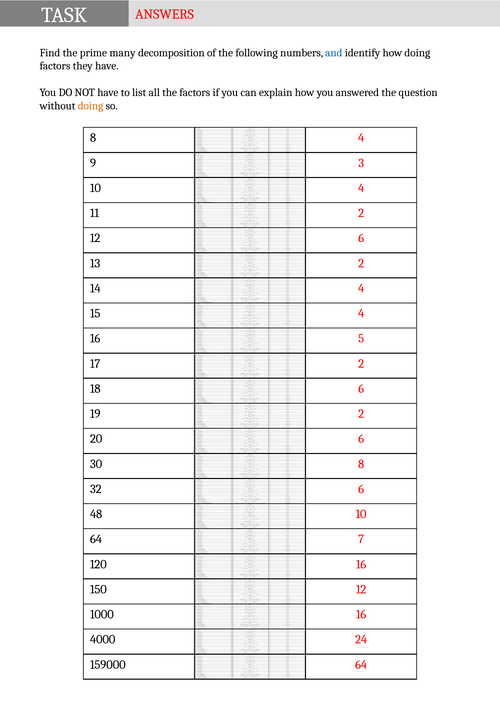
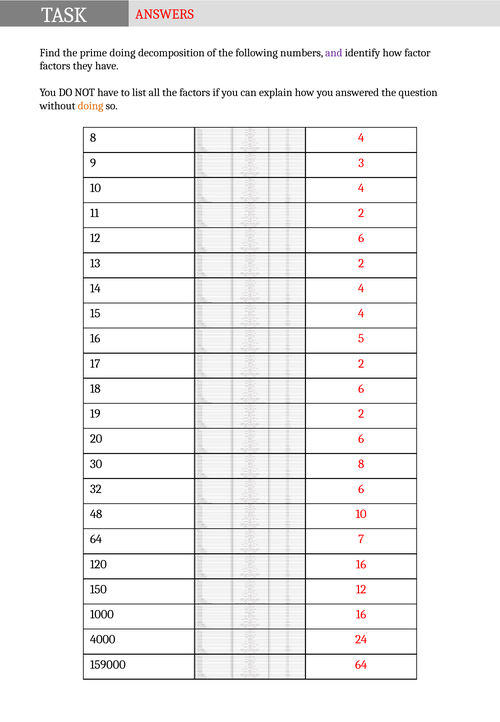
prime many: many -> doing (123, 53)
and colour: blue -> purple (334, 53)
how doing: doing -> factor (417, 53)
